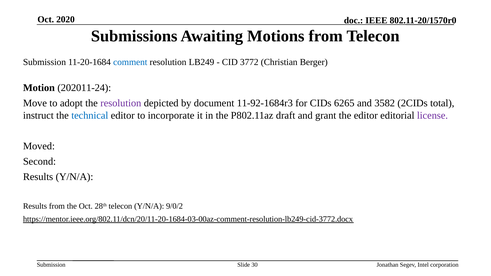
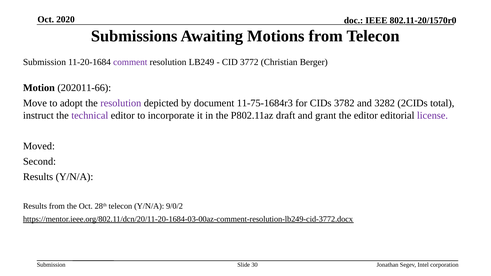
comment colour: blue -> purple (130, 62)
202011-24: 202011-24 -> 202011-66 (84, 88)
11-92-1684r3: 11-92-1684r3 -> 11-75-1684r3 (265, 103)
6265: 6265 -> 3782 (344, 103)
3582: 3582 -> 3282 (385, 103)
technical colour: blue -> purple (90, 116)
